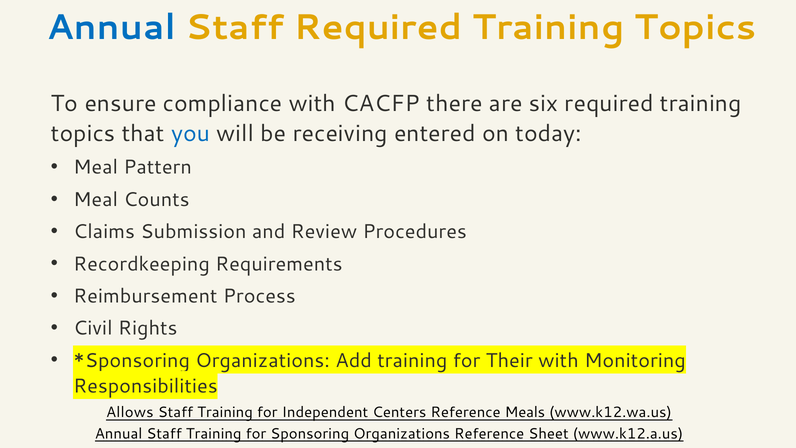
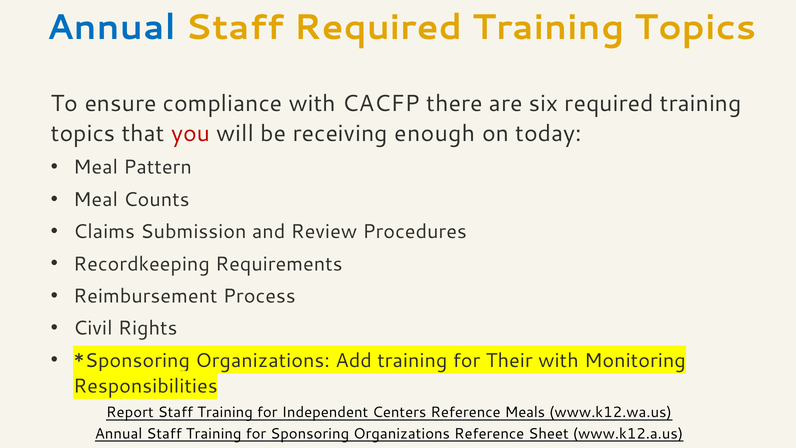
you colour: blue -> red (191, 133)
entered: entered -> enough (435, 133)
Allows: Allows -> Report (130, 412)
